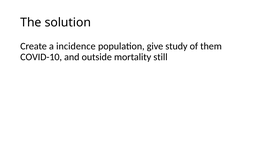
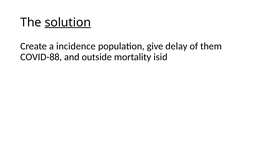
solution underline: none -> present (68, 22)
study: study -> delay (176, 46)
COVID-10: COVID-10 -> COVID-88 (41, 57)
still: still -> isid (160, 57)
